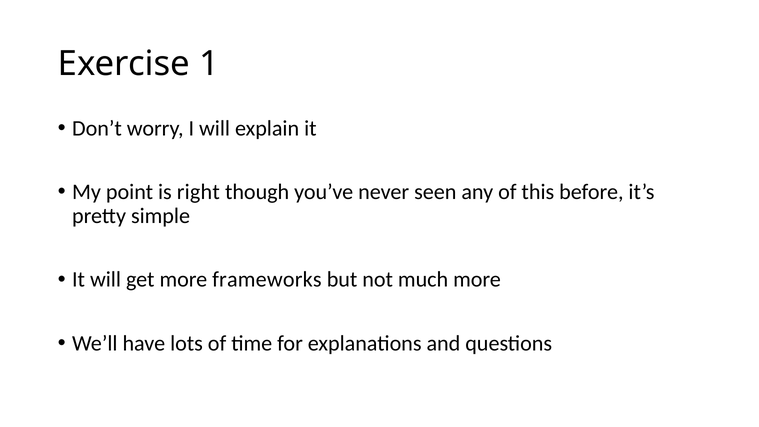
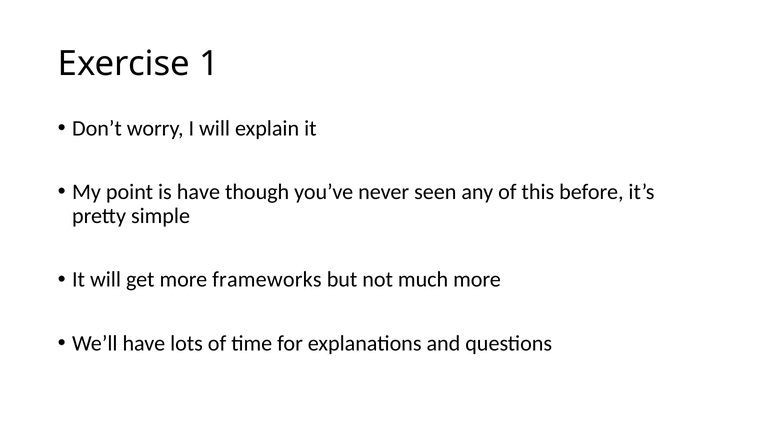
is right: right -> have (198, 192)
